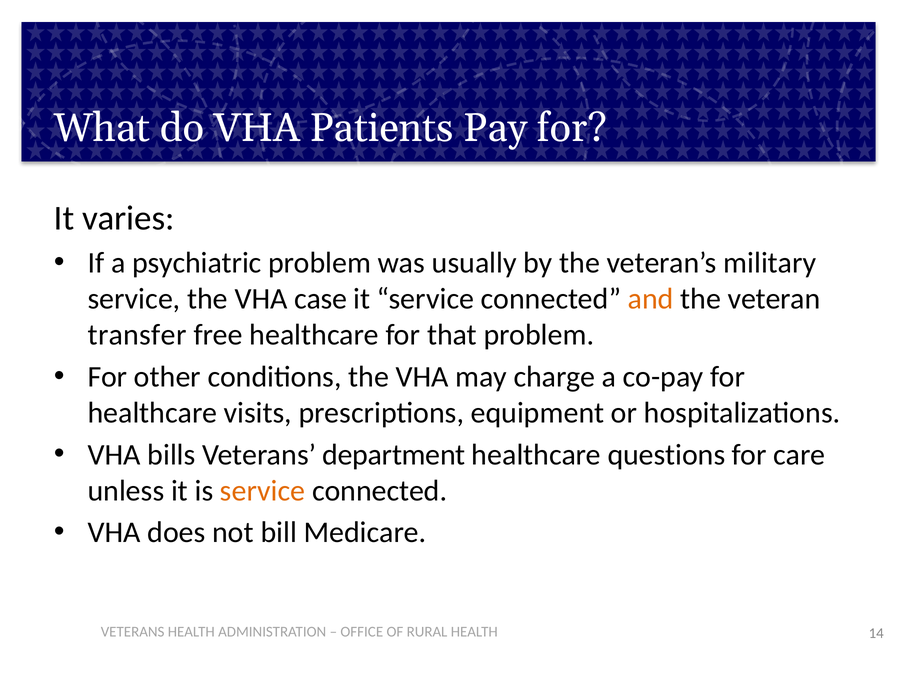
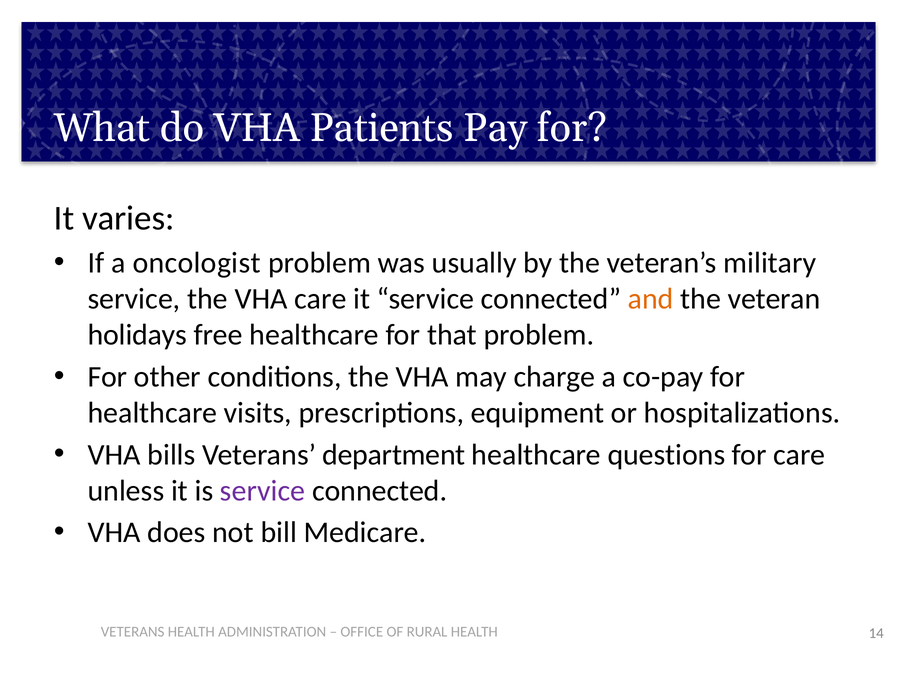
psychiatric: psychiatric -> oncologist (197, 263)
VHA case: case -> care (320, 299)
transfer: transfer -> holidays (137, 335)
service colour: orange -> purple (263, 491)
